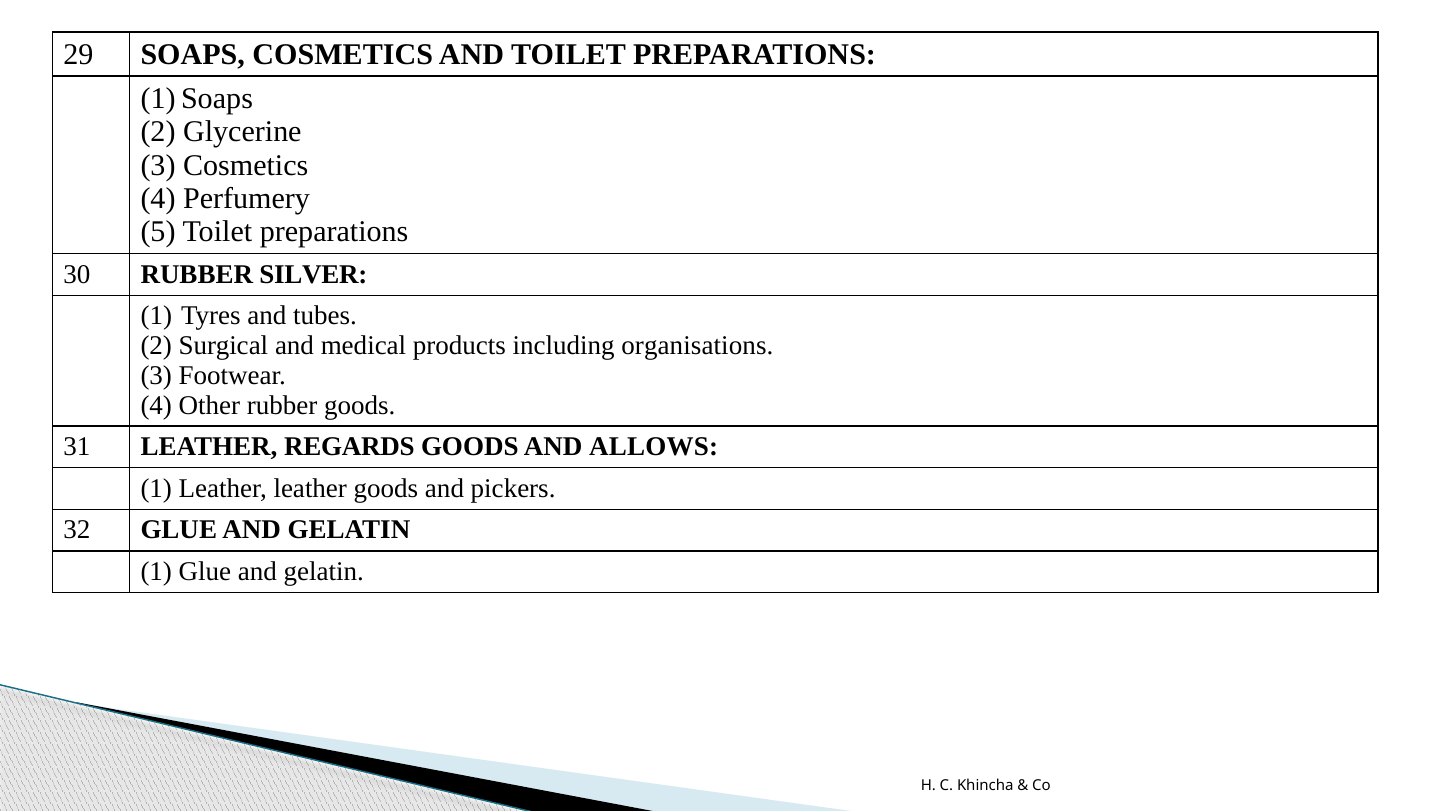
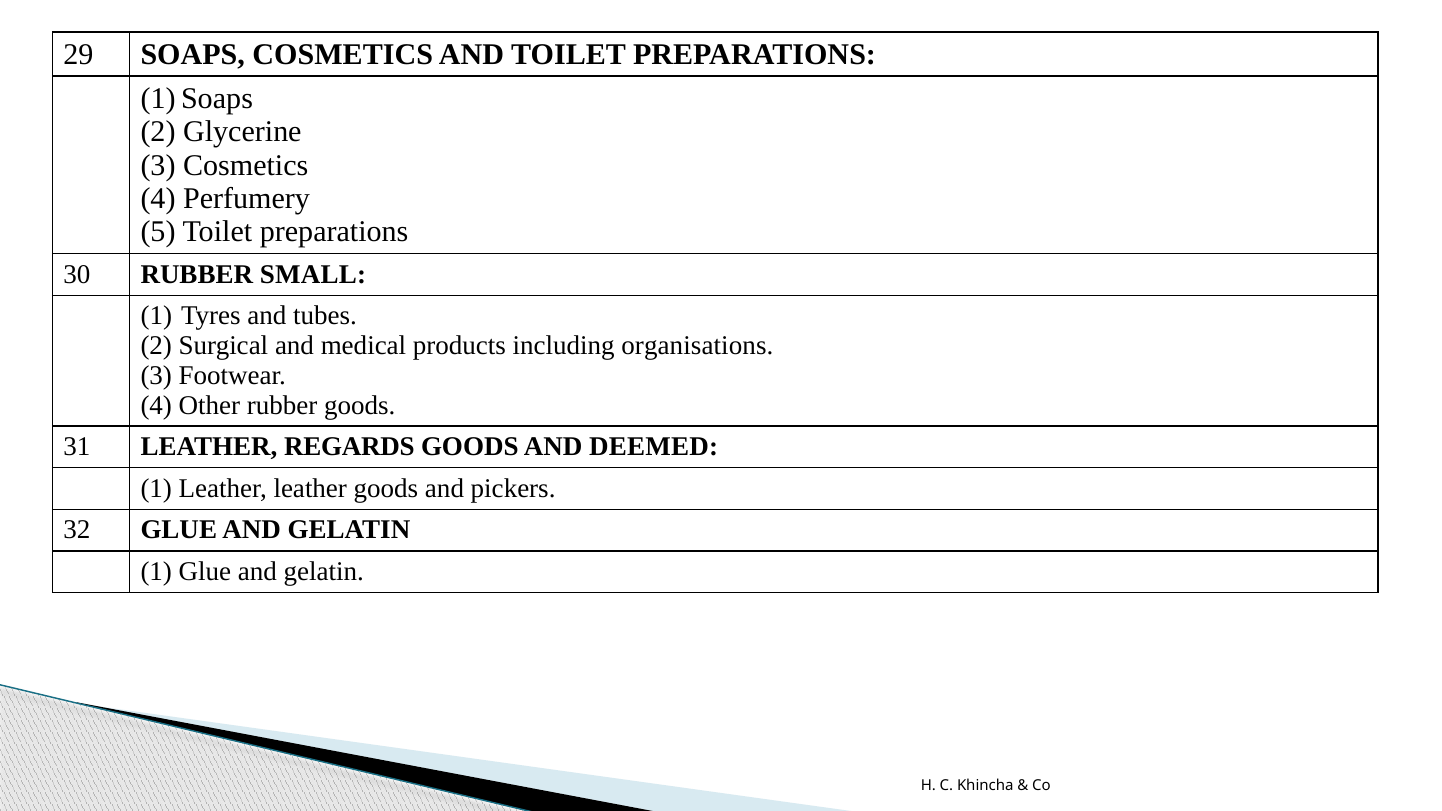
SILVER: SILVER -> SMALL (313, 274)
ALLOWS: ALLOWS -> DEEMED (654, 447)
